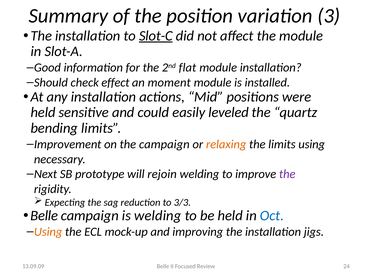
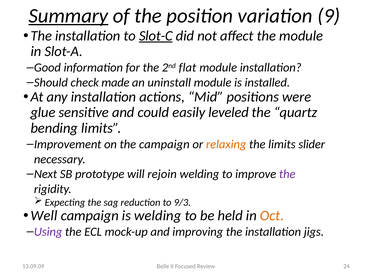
Summary underline: none -> present (68, 16)
3: 3 -> 9 (329, 16)
effect: effect -> made (115, 83)
moment: moment -> uninstall (169, 83)
held: held -> glue (43, 112)
limits using: using -> slider (312, 144)
3/3: 3/3 -> 9/3 (182, 202)
Belle: Belle -> Well (44, 216)
Oct colour: blue -> orange (272, 216)
Using colour: orange -> purple (48, 232)
